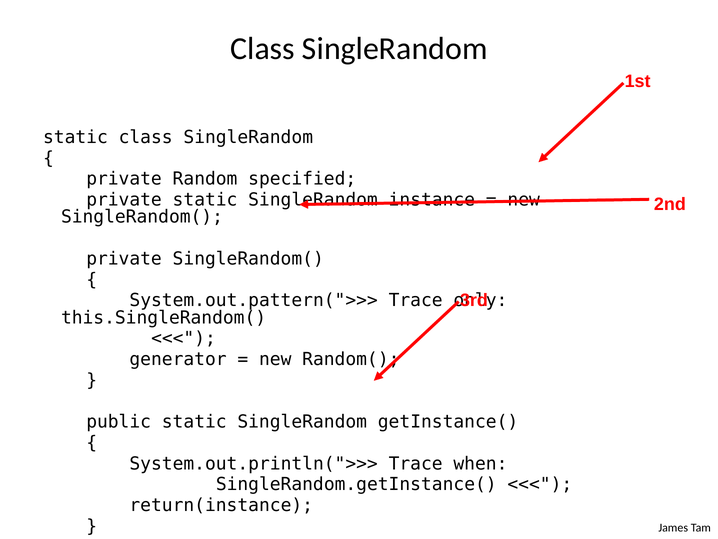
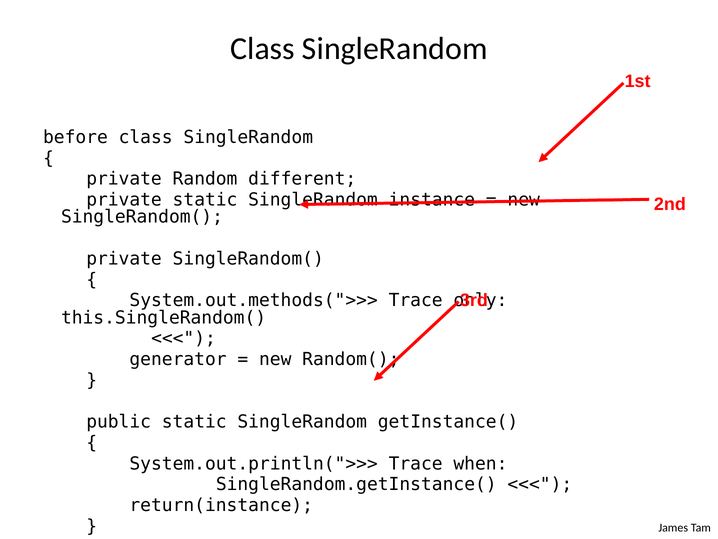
static: static -> before (75, 137)
specified: specified -> different (302, 179)
System.out.pattern(">>>: System.out.pattern(">>> -> System.out.methods(">>> (254, 300)
